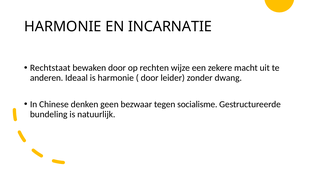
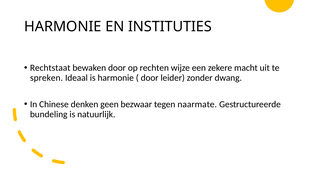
INCARNATIE: INCARNATIE -> INSTITUTIES (170, 27)
anderen: anderen -> spreken (46, 78)
socialisme: socialisme -> naarmate (197, 104)
